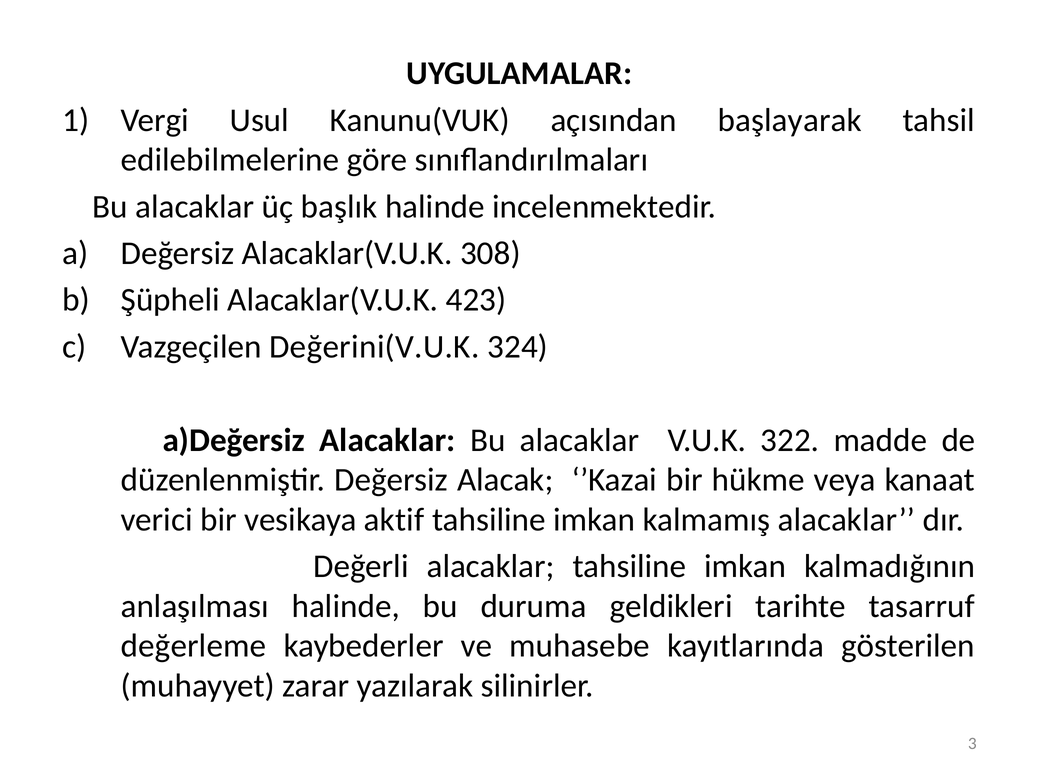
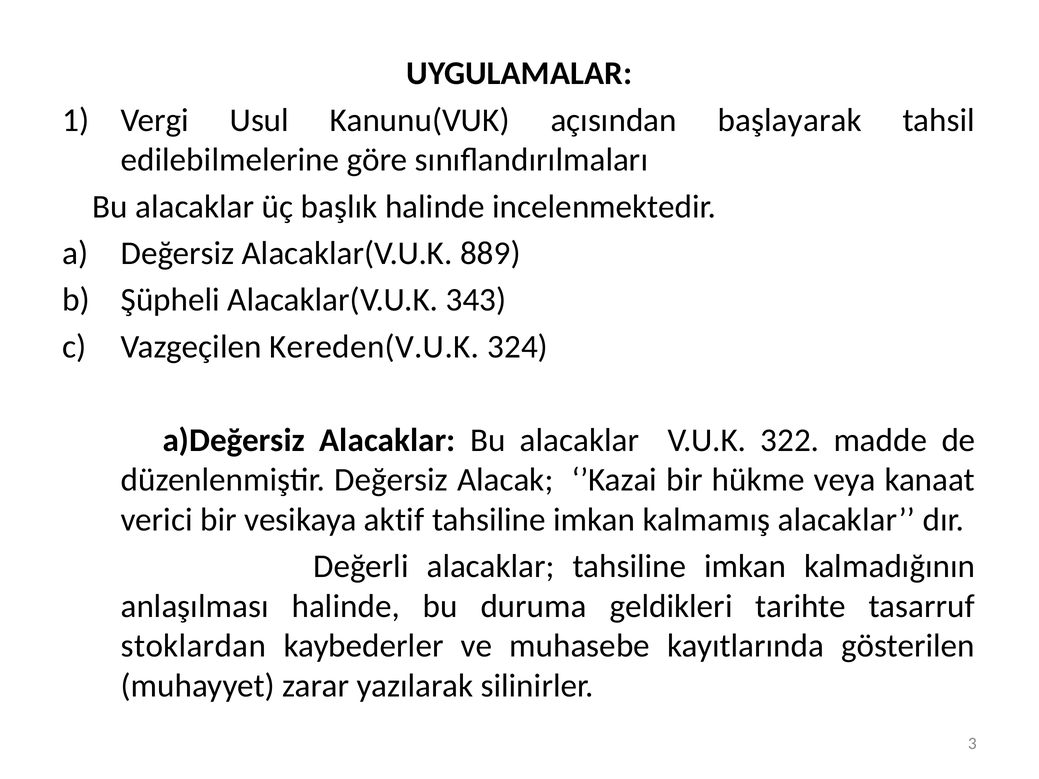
308: 308 -> 889 (490, 253)
423: 423 -> 343 (476, 300)
Değerini(V.U.K: Değerini(V.U.K -> Kereden(V.U.K (374, 347)
değerleme: değerleme -> stoklardan (193, 646)
